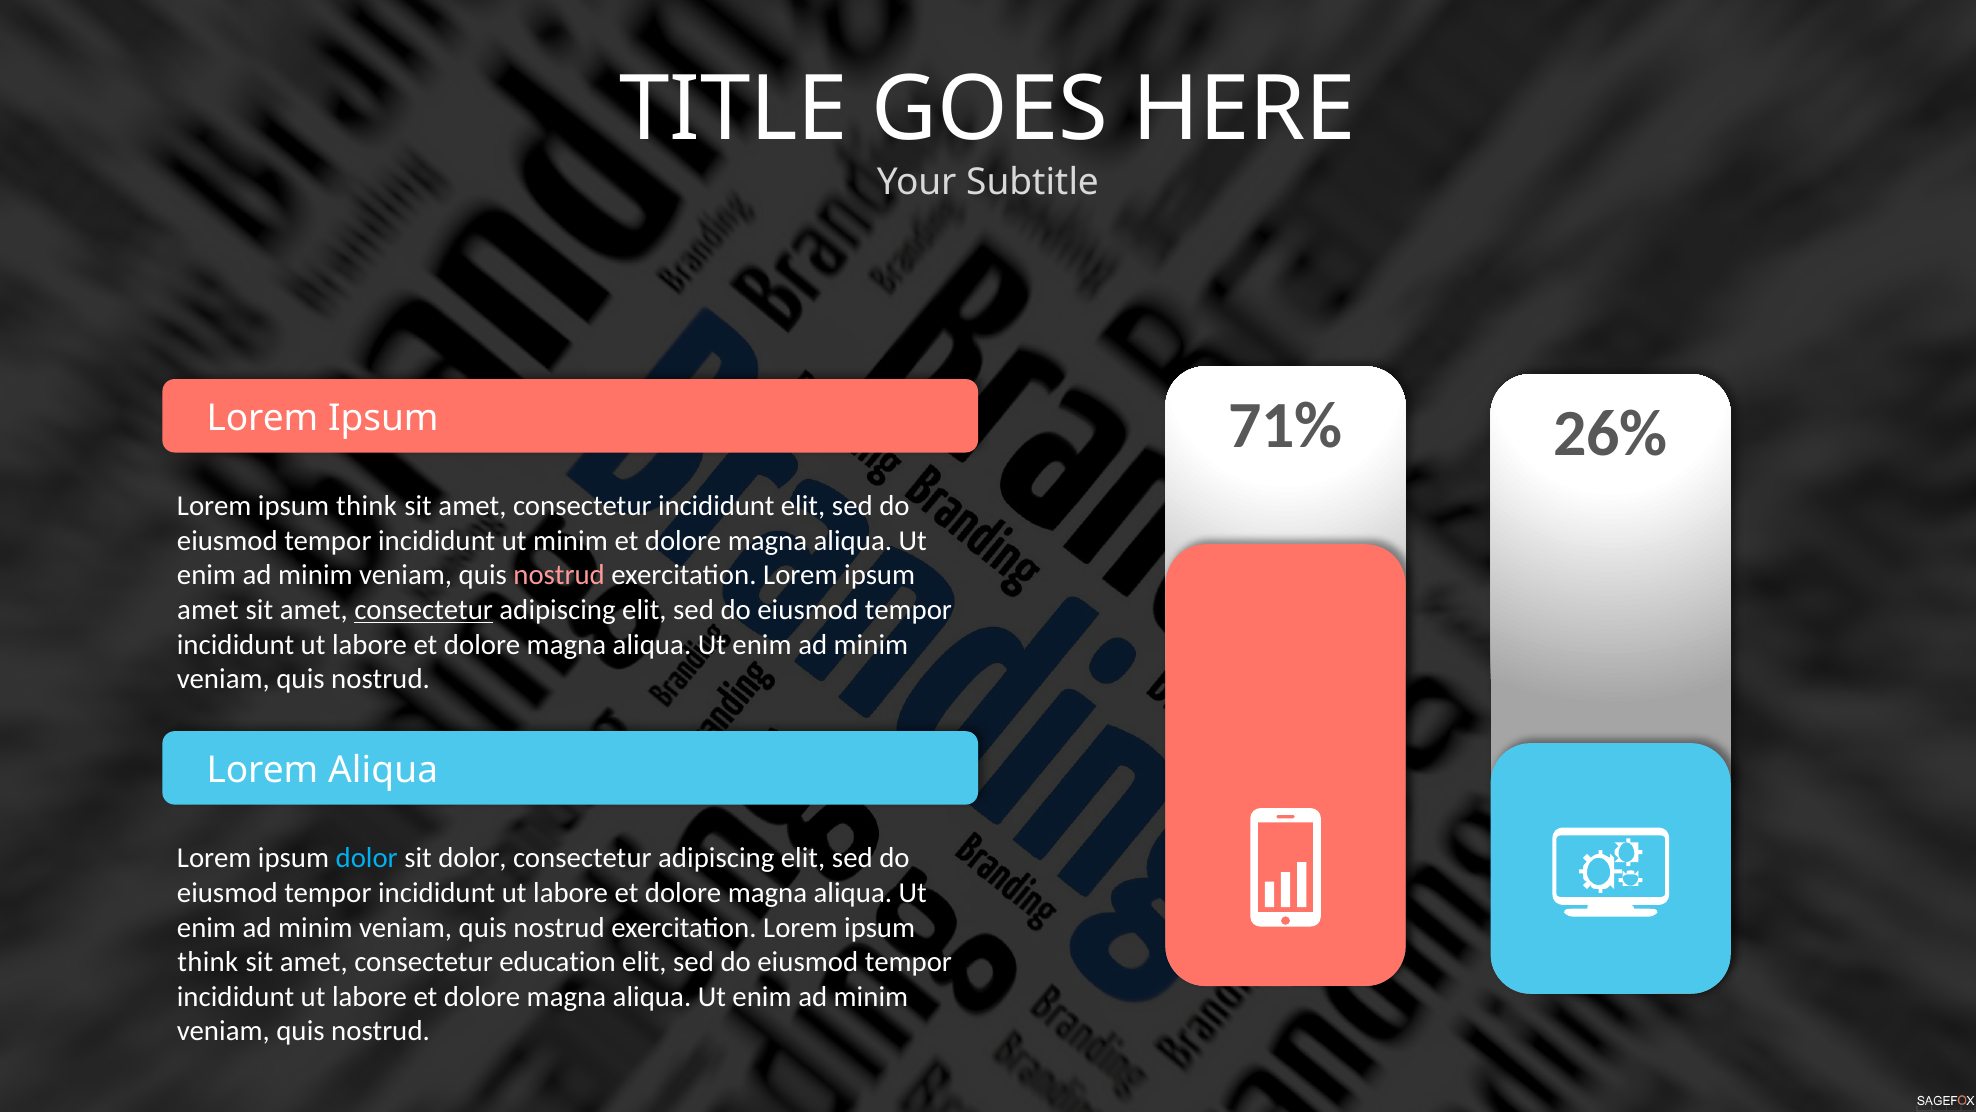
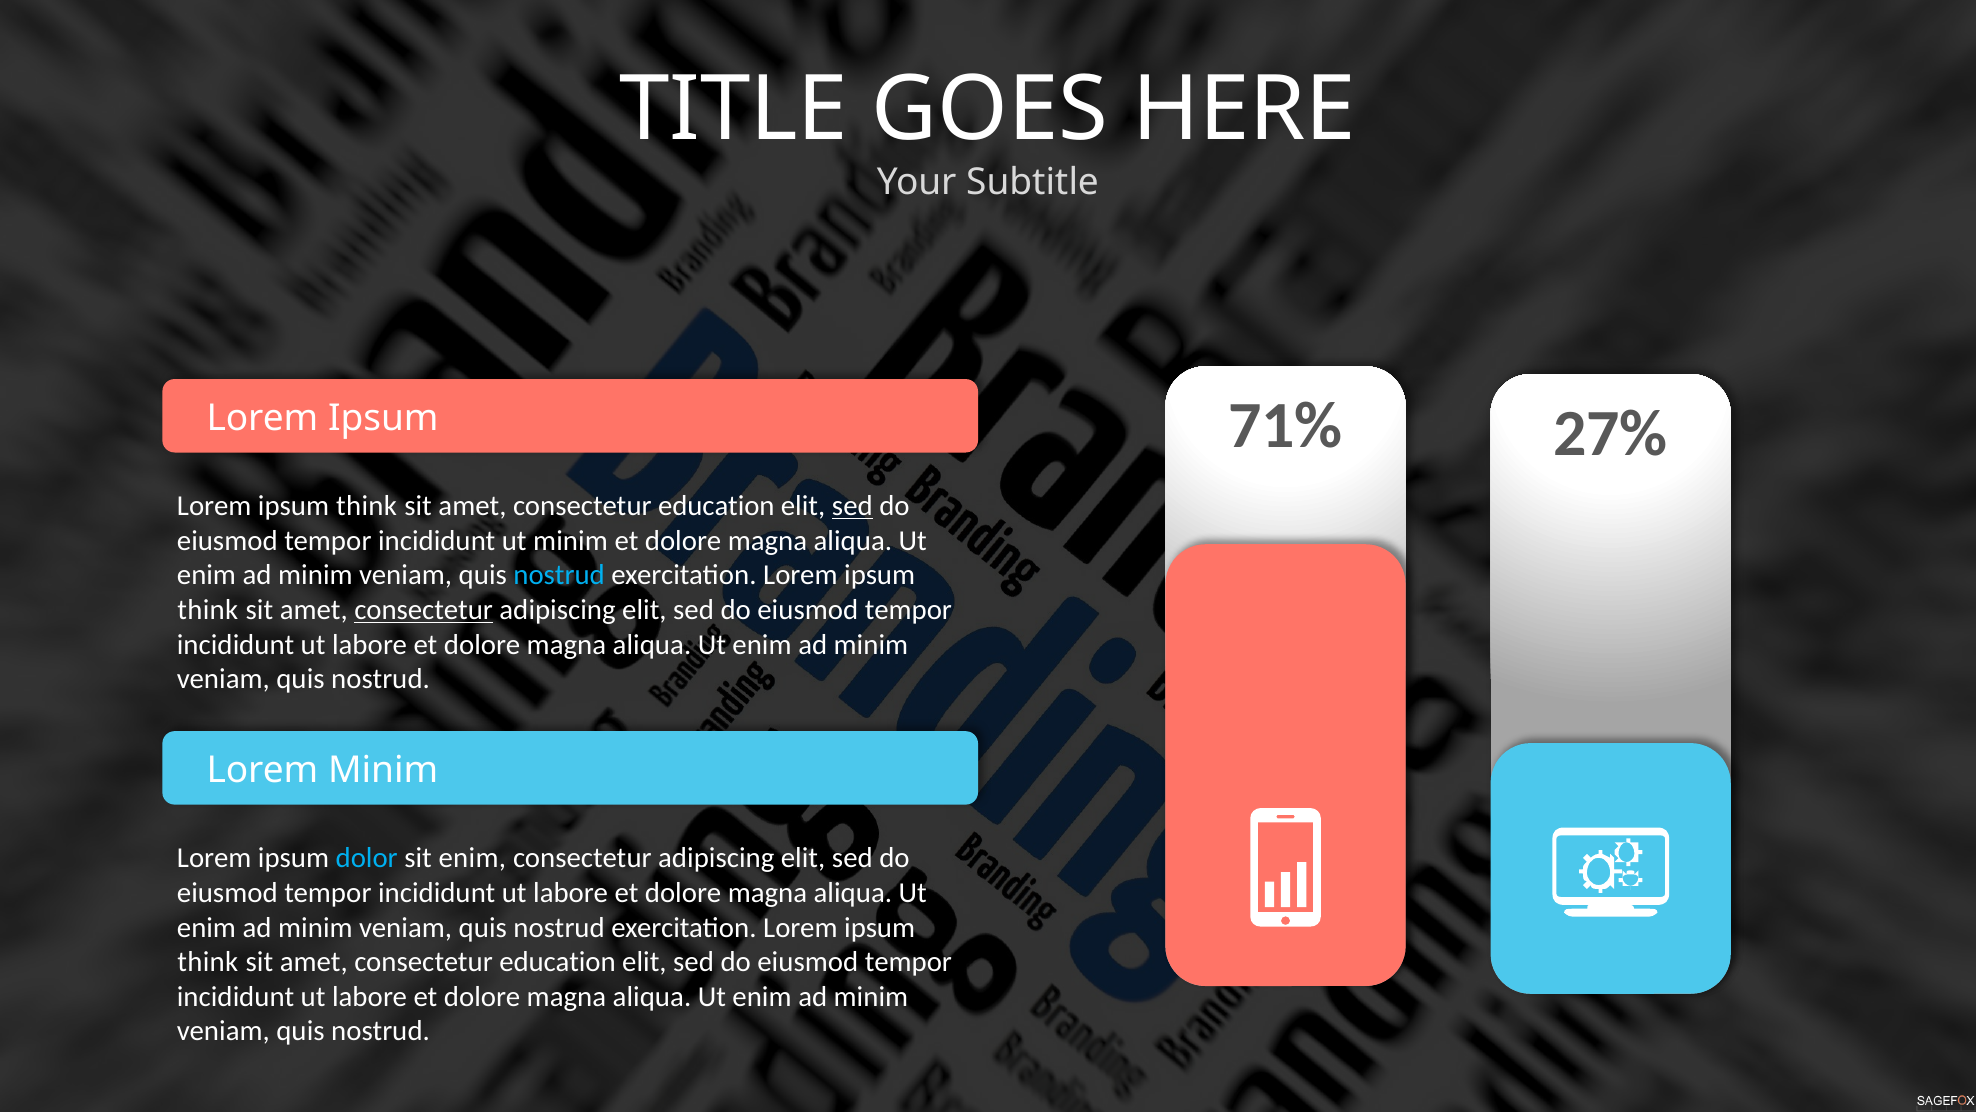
26%: 26% -> 27% (1611, 433)
incididunt: incididunt -> education (716, 506)
sed underline: none -> present (852, 506)
nostrud colour: pink -> light blue (559, 575)
amet: amet -> think (208, 610)
Lorem Aliqua: Aliqua -> Minim (383, 770)
sit dolor: dolor -> enim (472, 858)
